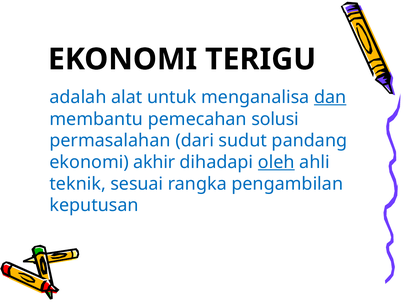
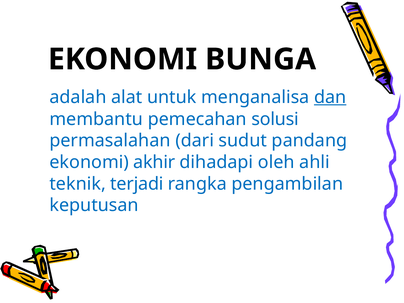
TERIGU: TERIGU -> BUNGA (261, 59)
oleh underline: present -> none (276, 162)
sesuai: sesuai -> terjadi (137, 184)
